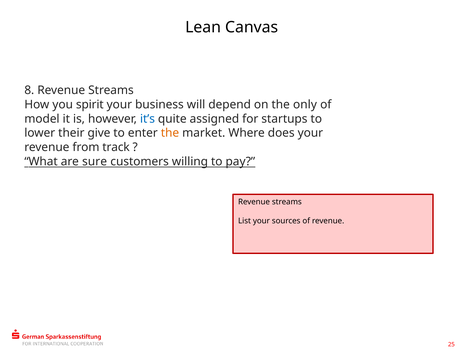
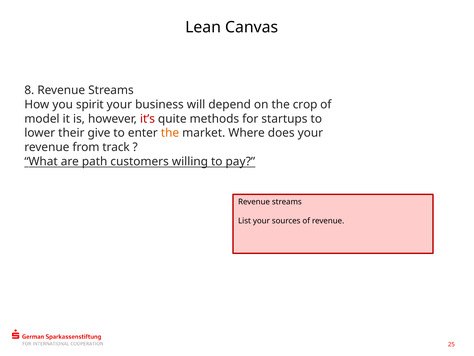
only: only -> crop (305, 104)
it’s colour: blue -> red (147, 119)
assigned: assigned -> methods (214, 119)
sure: sure -> path (95, 161)
